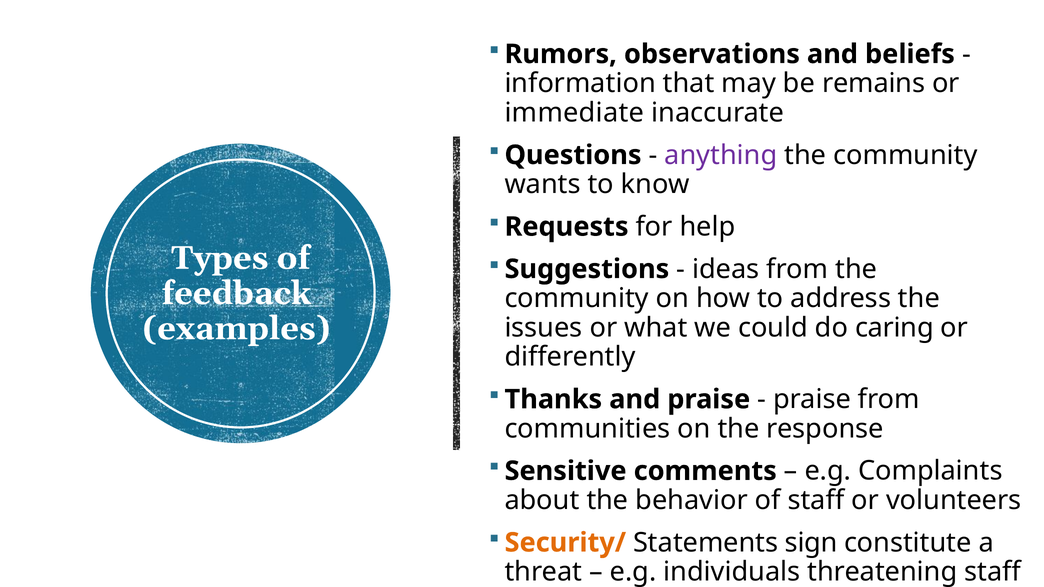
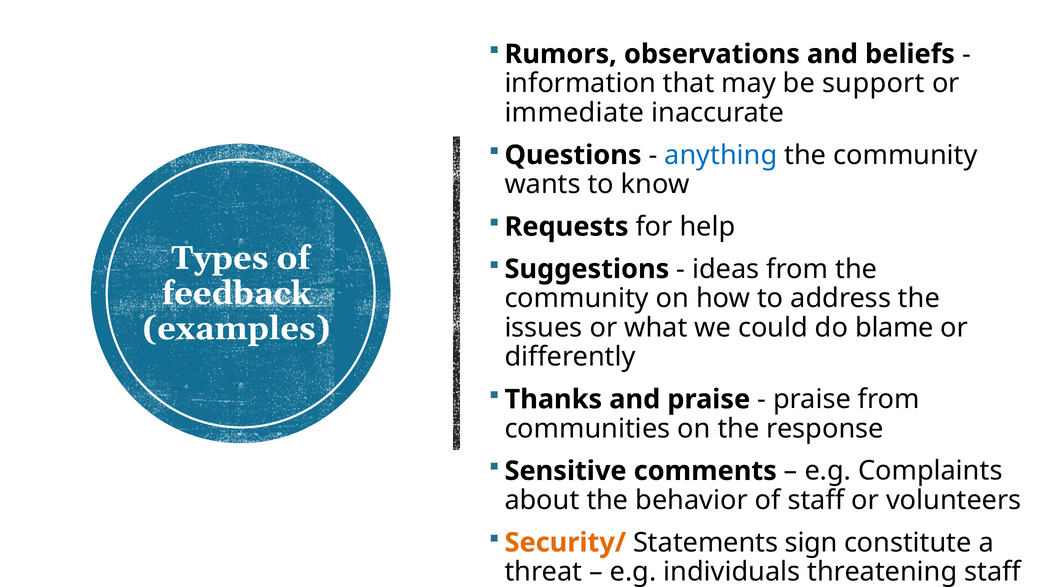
remains: remains -> support (873, 83)
anything colour: purple -> blue (721, 155)
caring: caring -> blame (894, 328)
